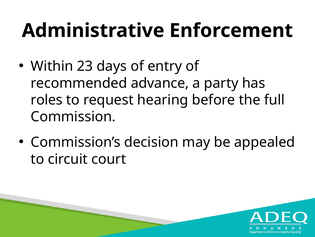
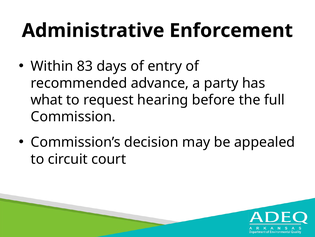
23: 23 -> 83 (85, 66)
roles: roles -> what (47, 100)
